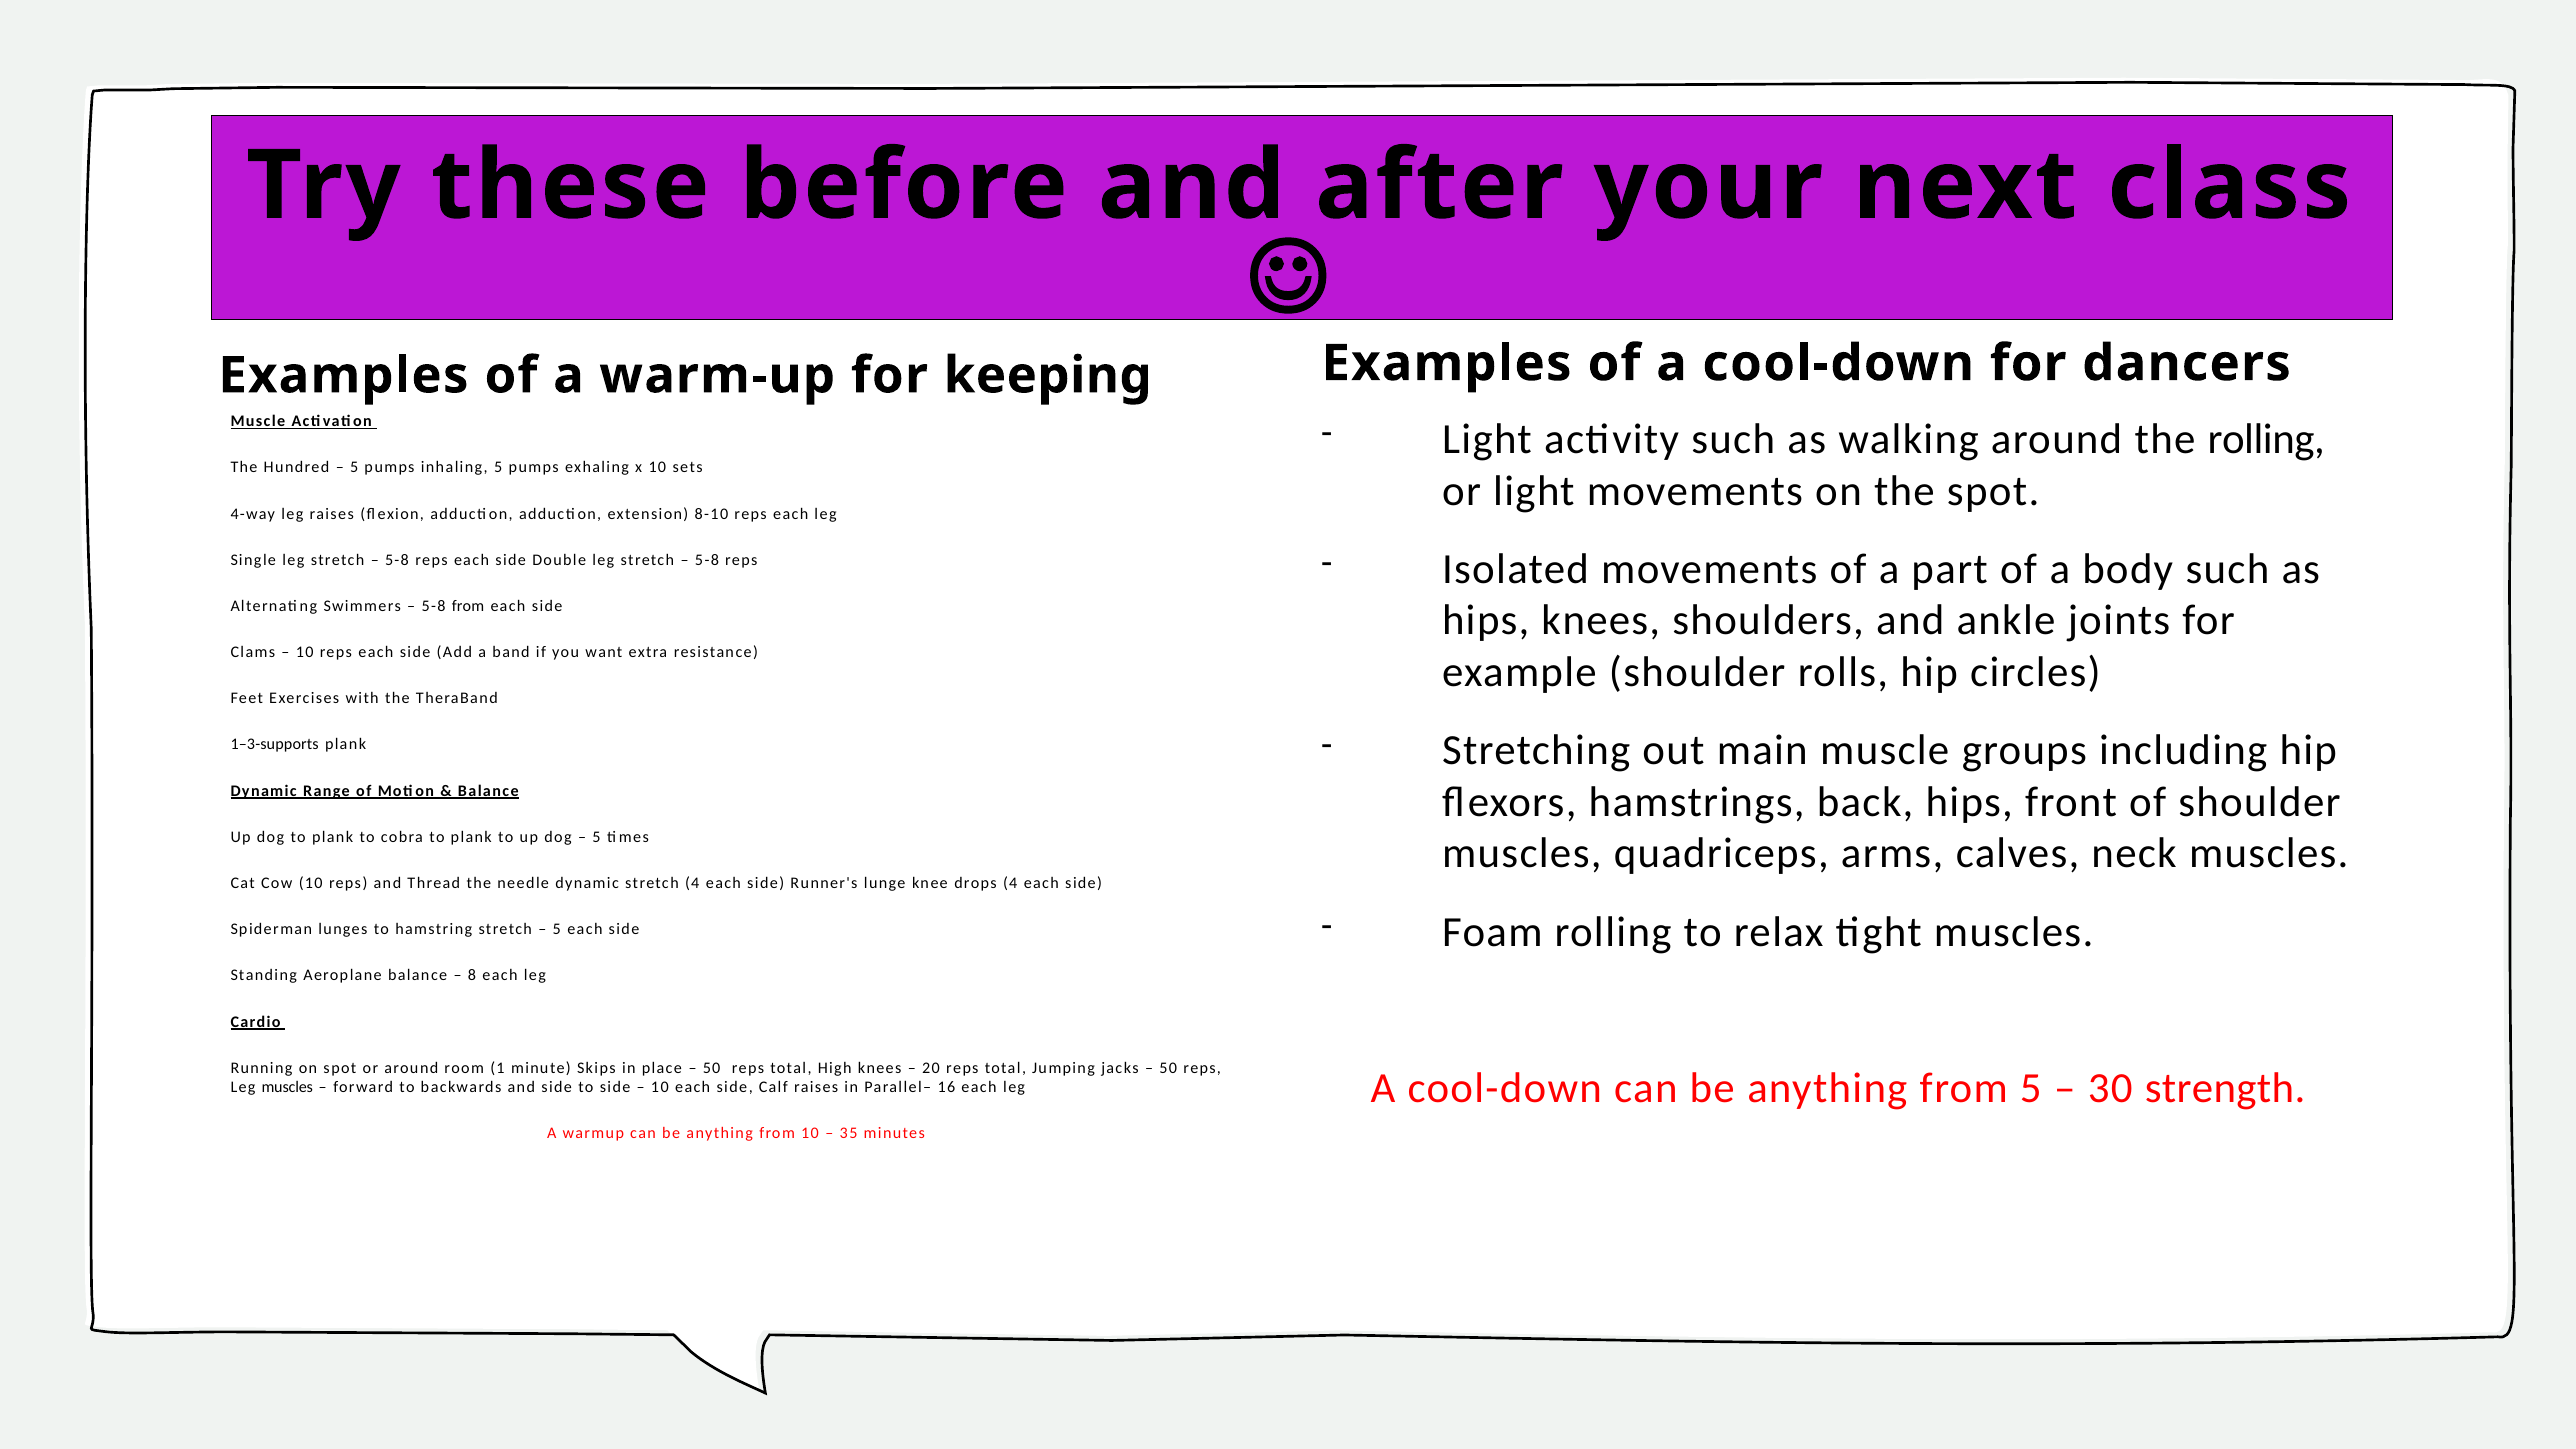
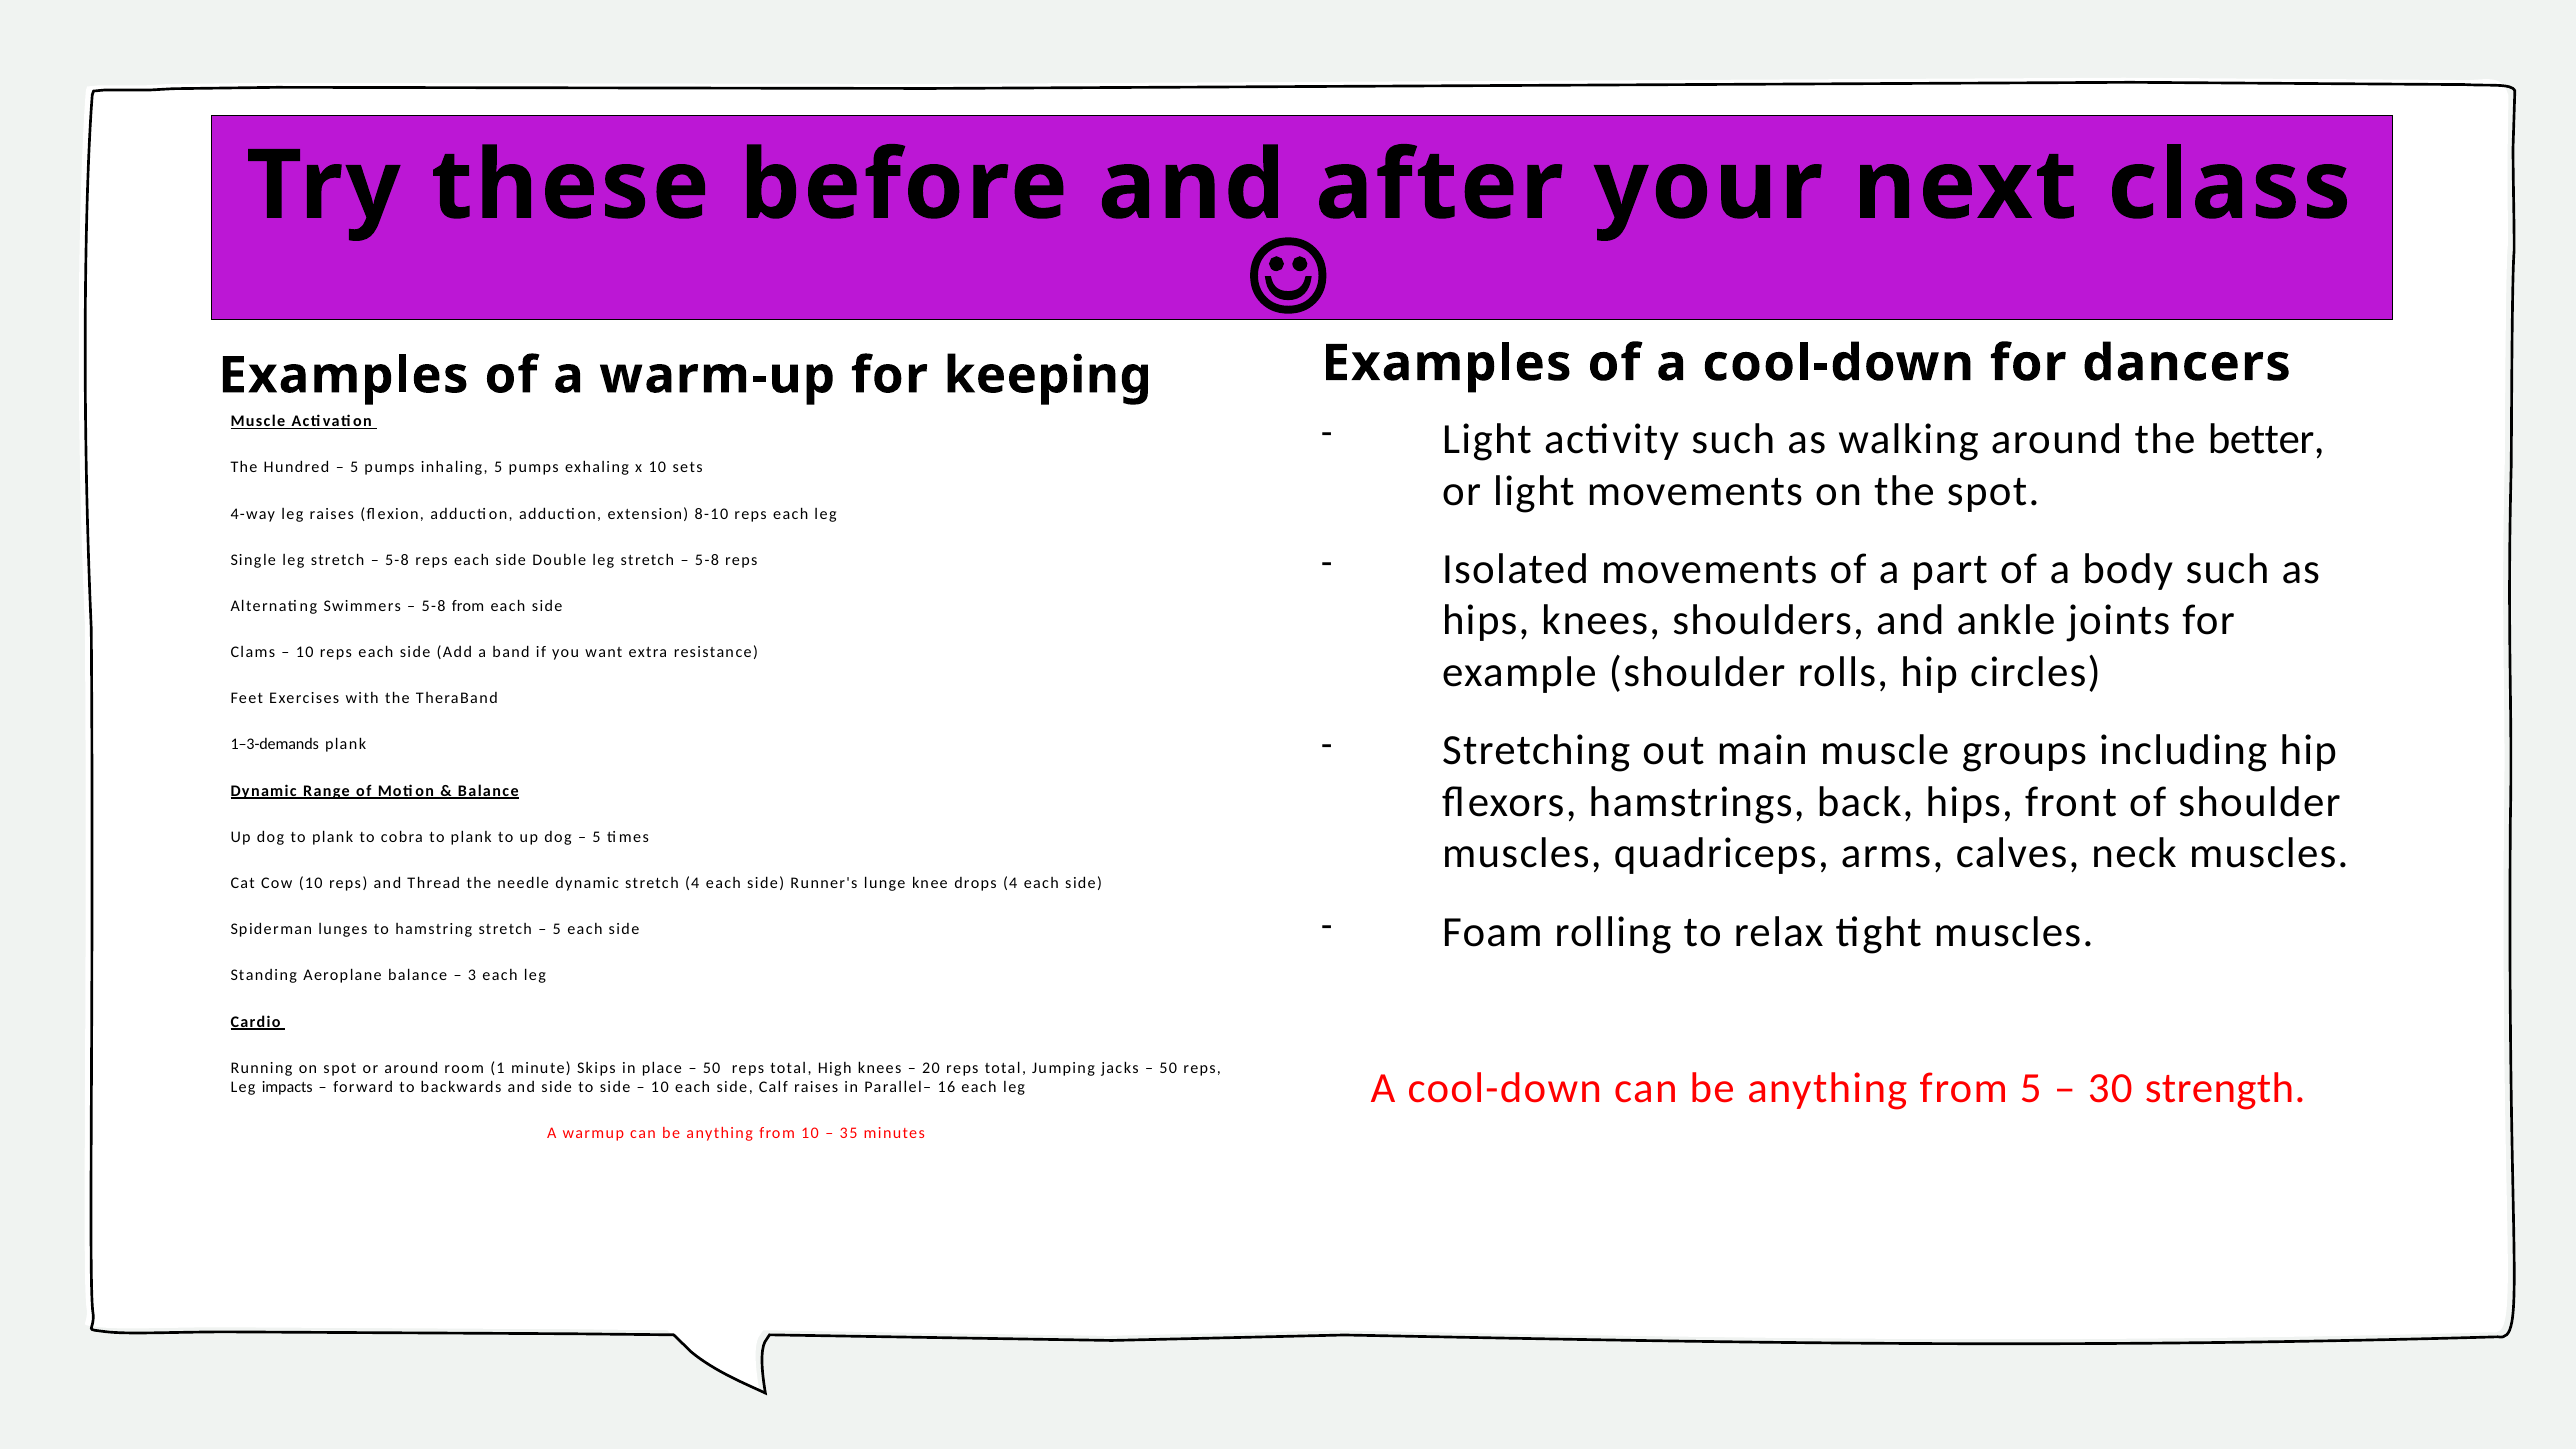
the rolling: rolling -> better (2266, 439)
1–3-supports: 1–3-supports -> 1–3-demands (275, 745)
8: 8 -> 3 (472, 976)
Leg muscles: muscles -> impacts (287, 1087)
